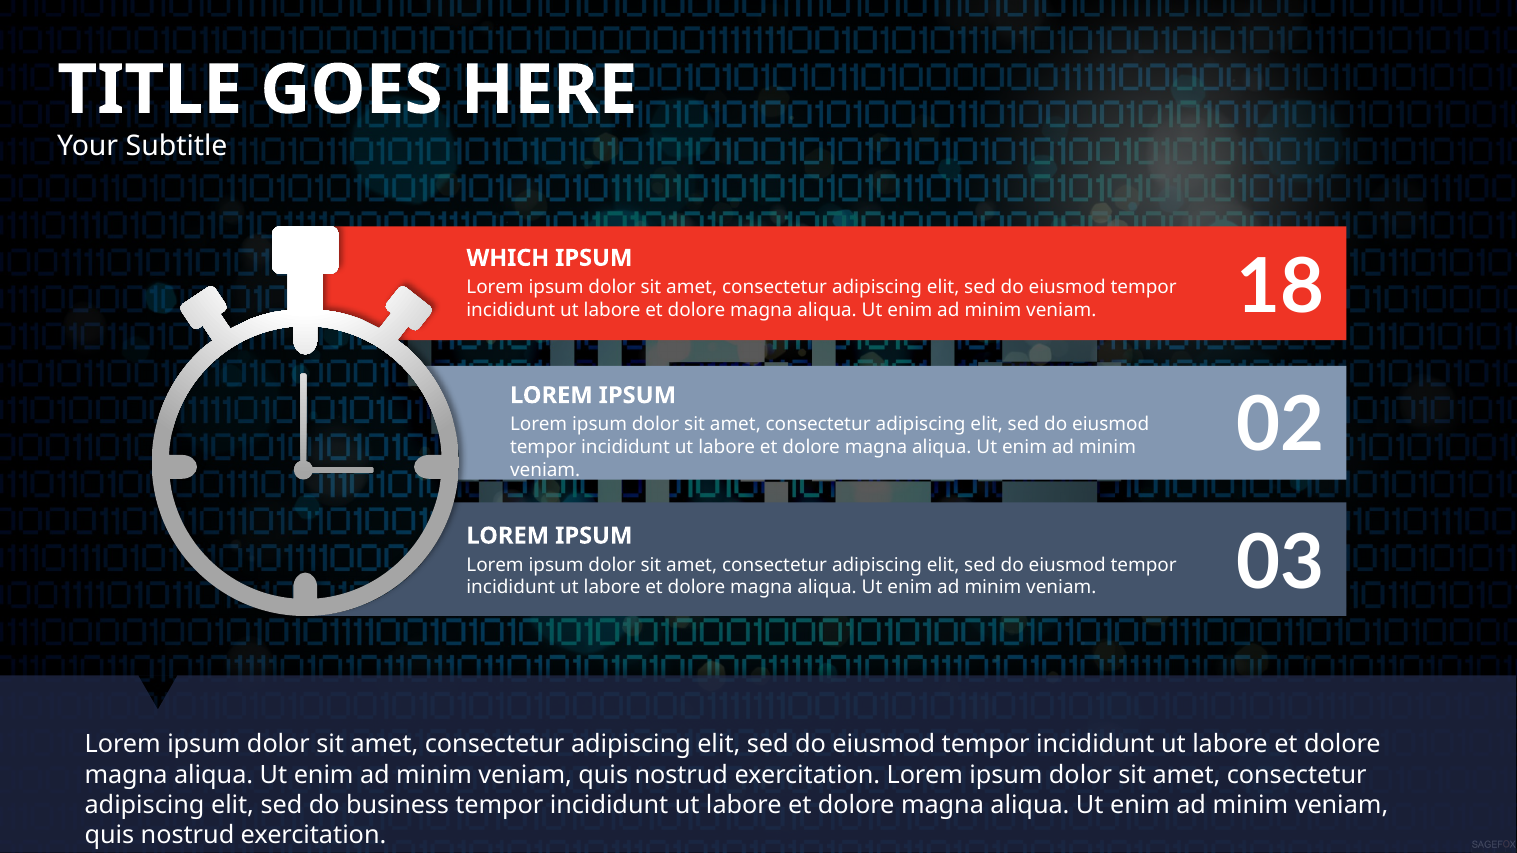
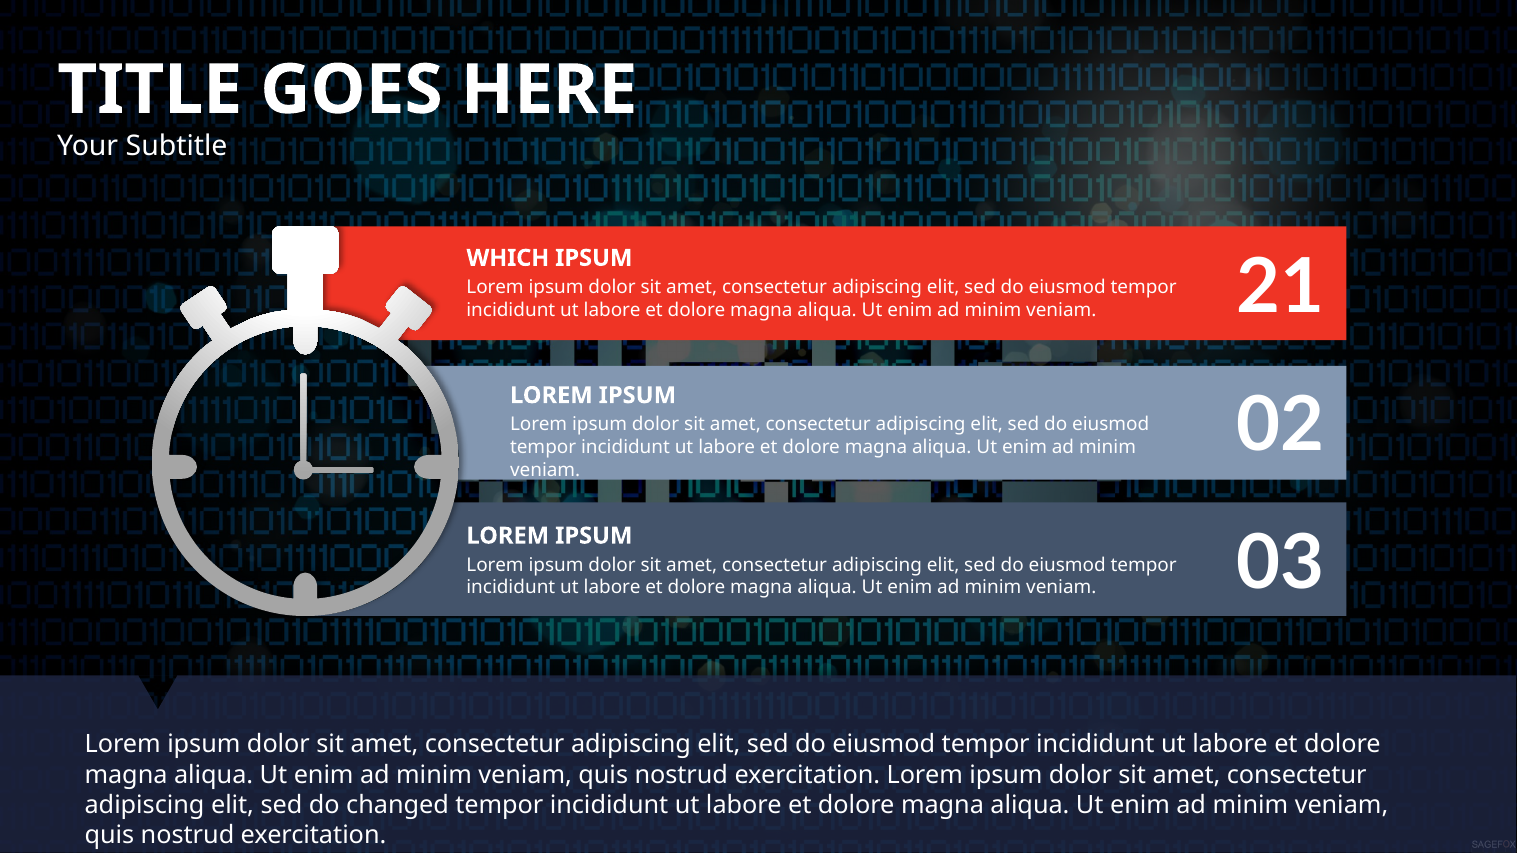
18: 18 -> 21 (1280, 288)
business: business -> changed (398, 805)
